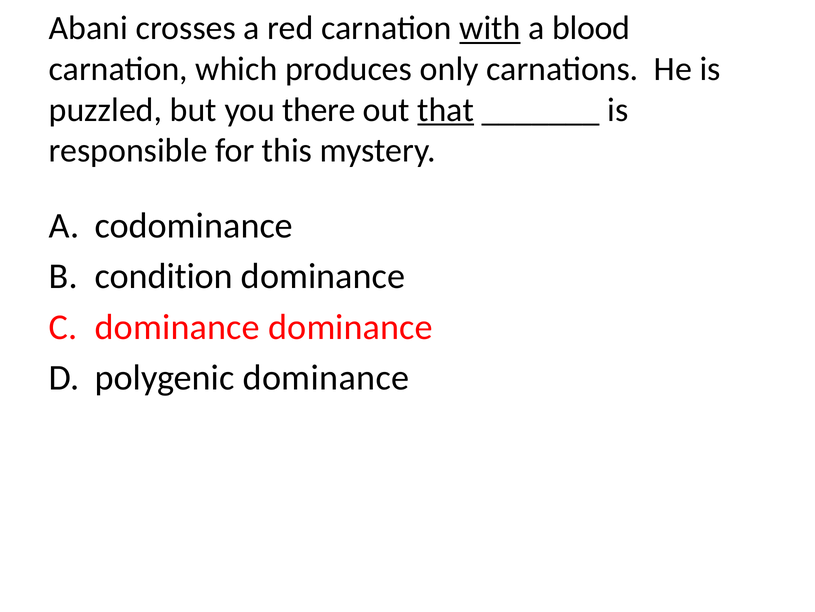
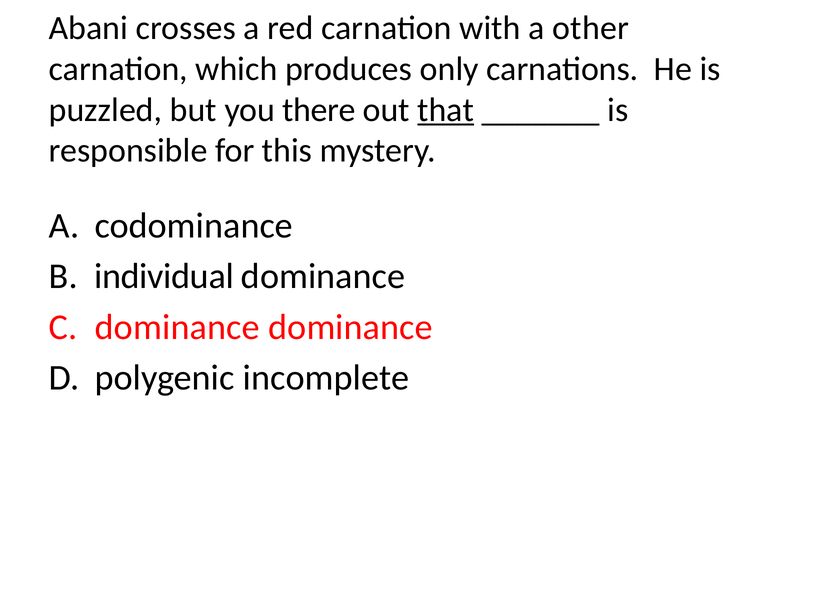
with underline: present -> none (490, 28)
blood: blood -> other (591, 28)
condition: condition -> individual (164, 276)
polygenic dominance: dominance -> incomplete (326, 377)
